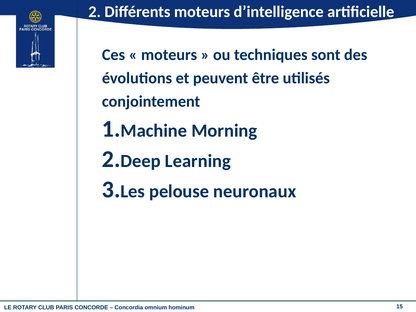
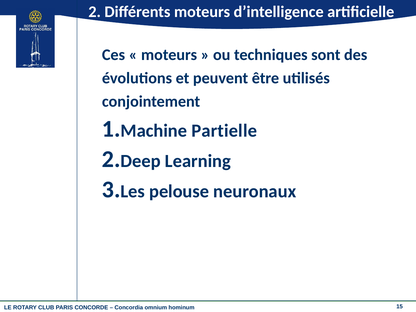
Morning: Morning -> Partielle (224, 131)
